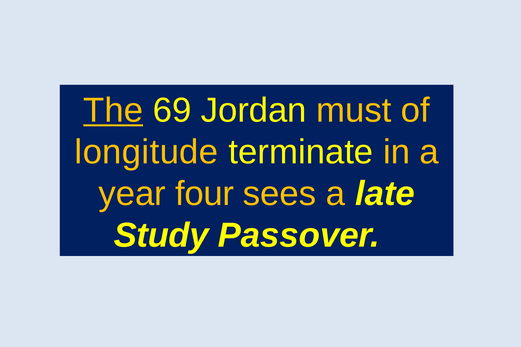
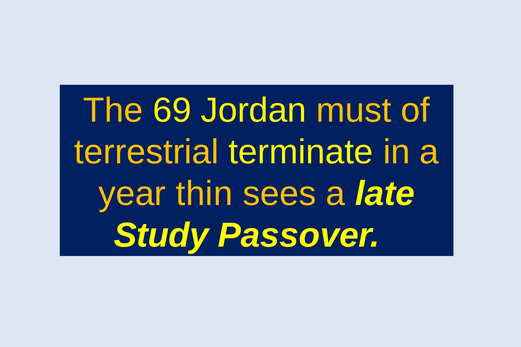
The underline: present -> none (113, 110)
longitude: longitude -> terrestrial (147, 152)
four: four -> thin (204, 194)
